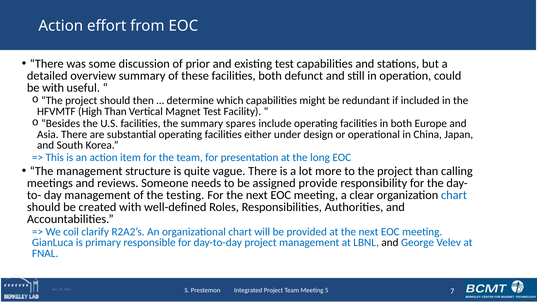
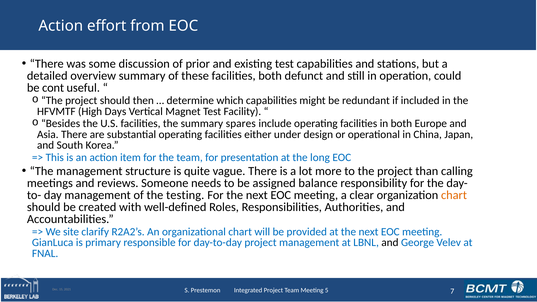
be with: with -> cont (53, 88)
High Than: Than -> Days (115, 111)
provide: provide -> balance (318, 183)
chart colour: blue -> orange (454, 195)
coil: coil -> site (71, 232)
